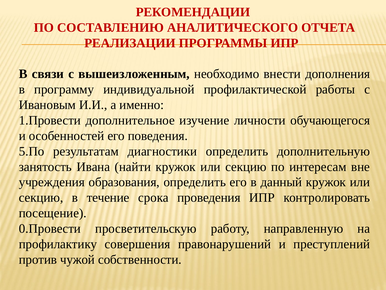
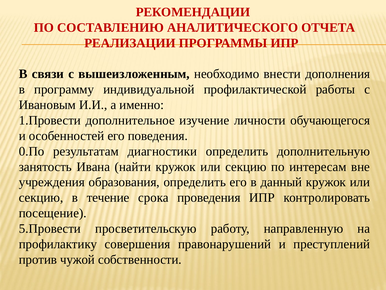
5.По: 5.По -> 0.По (32, 151)
0.Провести: 0.Провести -> 5.Провести (50, 228)
